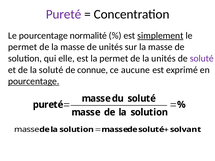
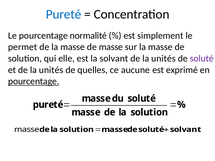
Pureté colour: purple -> blue (64, 14)
simplement underline: present -> none (160, 36)
masse de unités: unités -> masse (111, 47)
la permet: permet -> solvant (114, 59)
et de la soluté: soluté -> unités (51, 70)
connue: connue -> quelles (93, 70)
